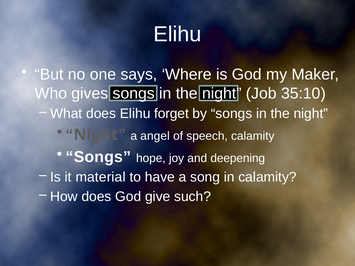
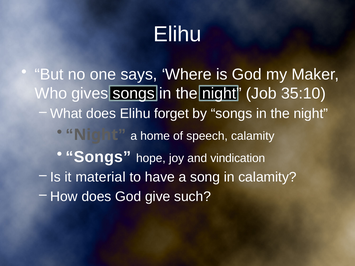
angel: angel -> home (155, 136)
deepening: deepening -> vindication (238, 158)
